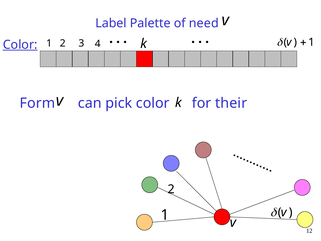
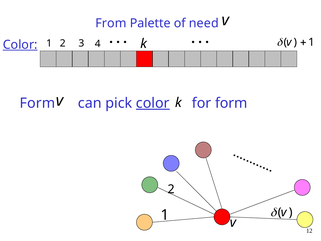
Label: Label -> From (111, 23)
color underline: none -> present (153, 103)
for their: their -> form (231, 103)
